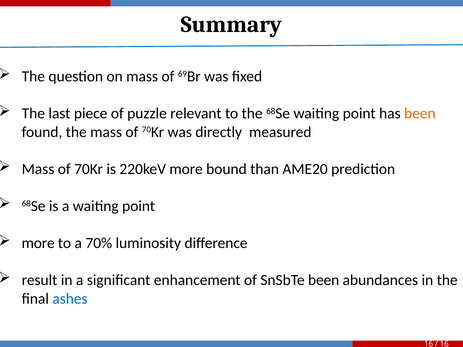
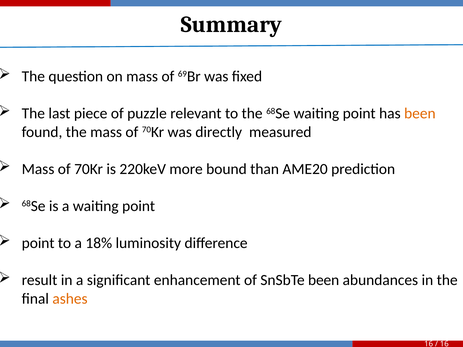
more: more -> point (38, 243)
70%: 70% -> 18% (99, 243)
ashes colour: blue -> orange (70, 299)
